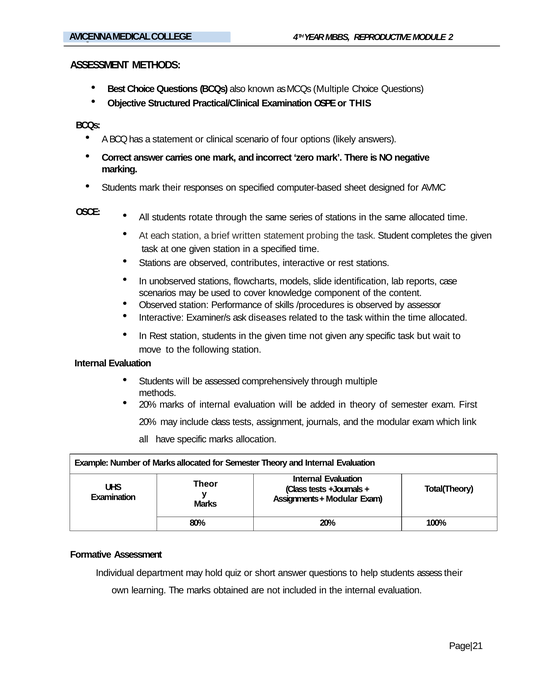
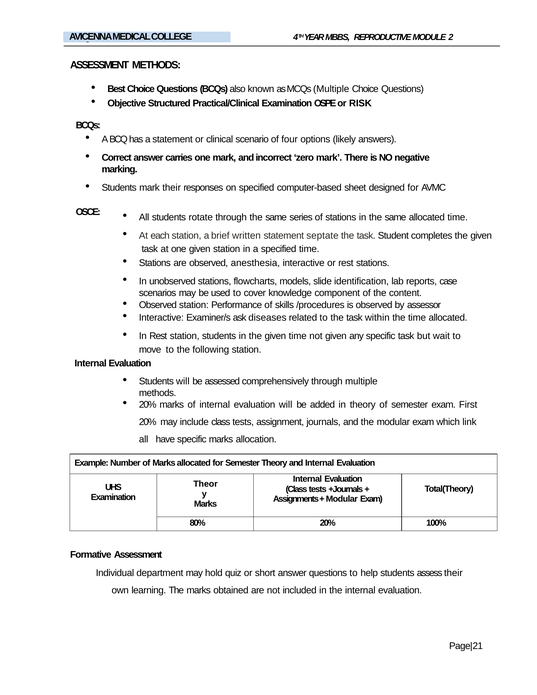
THIS: THIS -> RISK (360, 103)
probing: probing -> septate (322, 236)
contributes: contributes -> anesthesia (255, 263)
